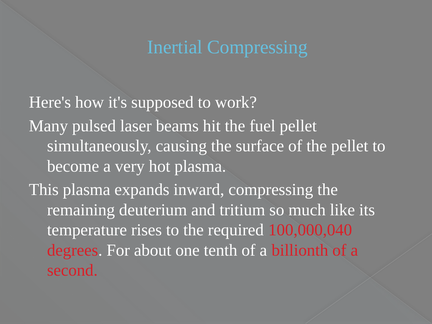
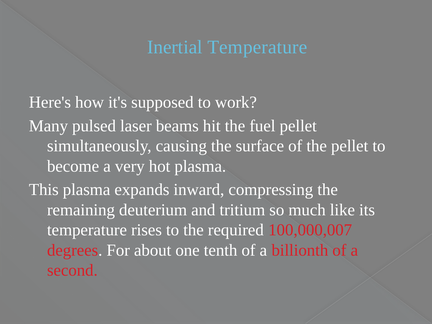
Inertial Compressing: Compressing -> Temperature (257, 47)
100,000,040: 100,000,040 -> 100,000,007 (310, 230)
